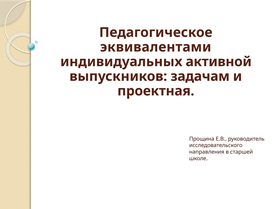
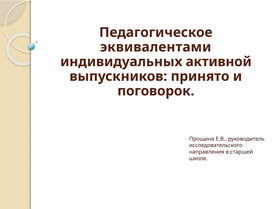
задачам: задачам -> принято (200, 76)
проектная: проектная -> поговорок (156, 91)
